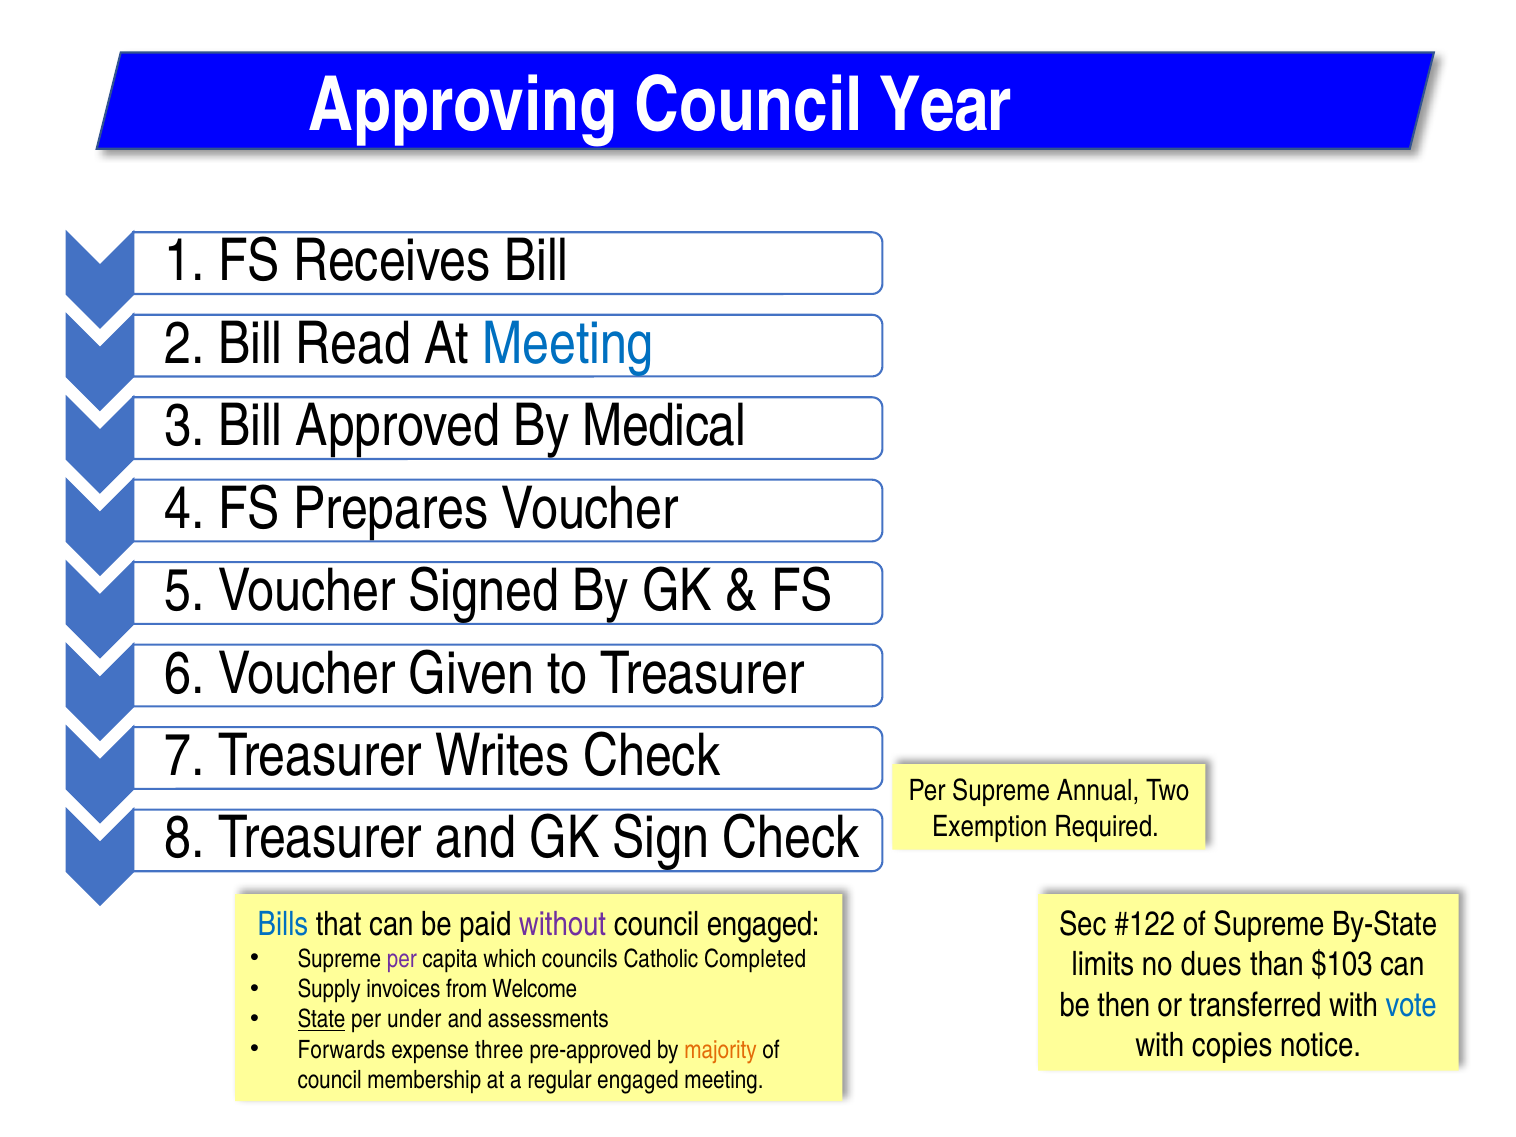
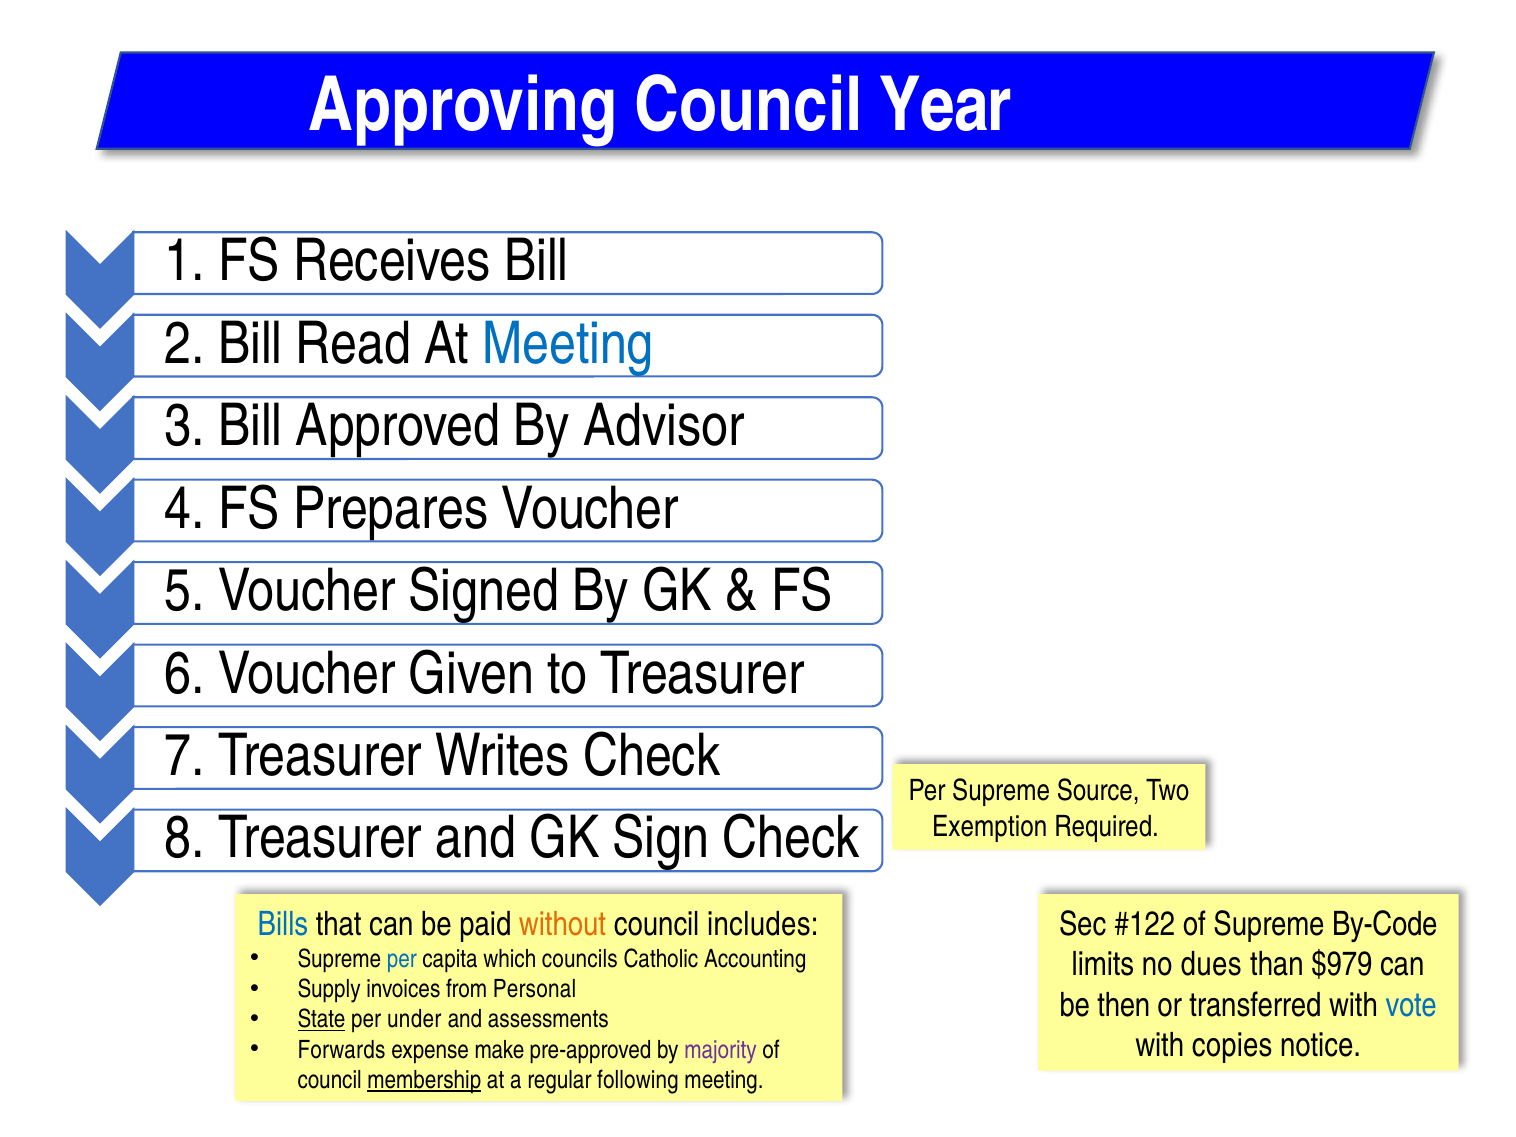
Medical: Medical -> Advisor (664, 426)
Annual: Annual -> Source (1098, 791)
without colour: purple -> orange (563, 924)
council engaged: engaged -> includes (763, 924)
By-State: By-State -> By-Code (1385, 924)
per colour: purple -> blue (402, 959)
Completed: Completed -> Accounting (755, 959)
$103: $103 -> $979 (1342, 965)
Welcome: Welcome -> Personal (534, 989)
three: three -> make (500, 1050)
majority colour: orange -> purple (721, 1050)
membership underline: none -> present (424, 1080)
regular engaged: engaged -> following (638, 1080)
